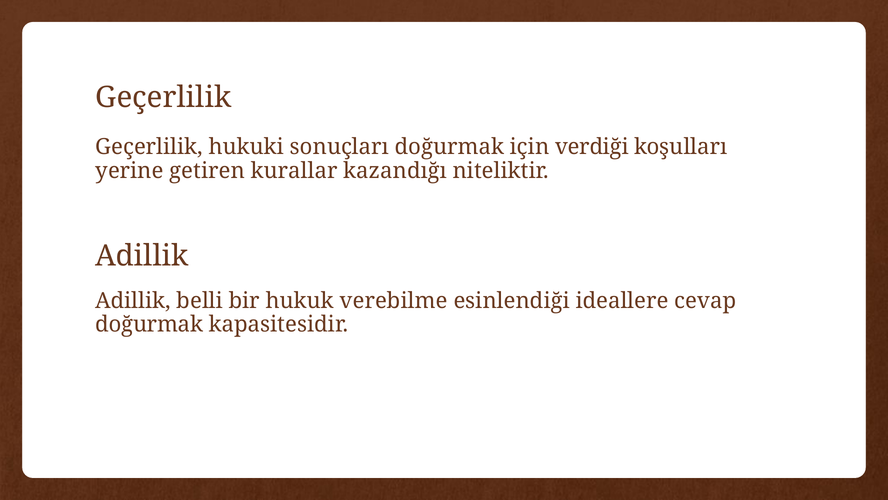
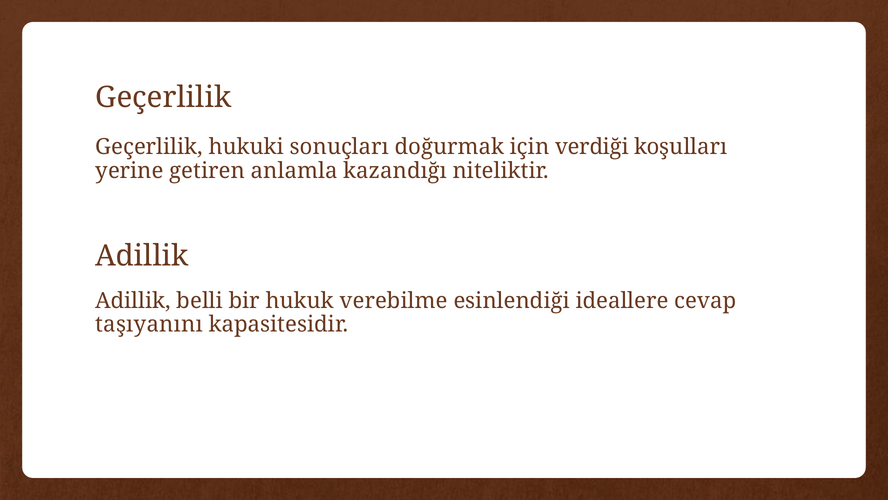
kurallar: kurallar -> anlamla (294, 171)
doğurmak: doğurmak -> taşıyanını (149, 324)
